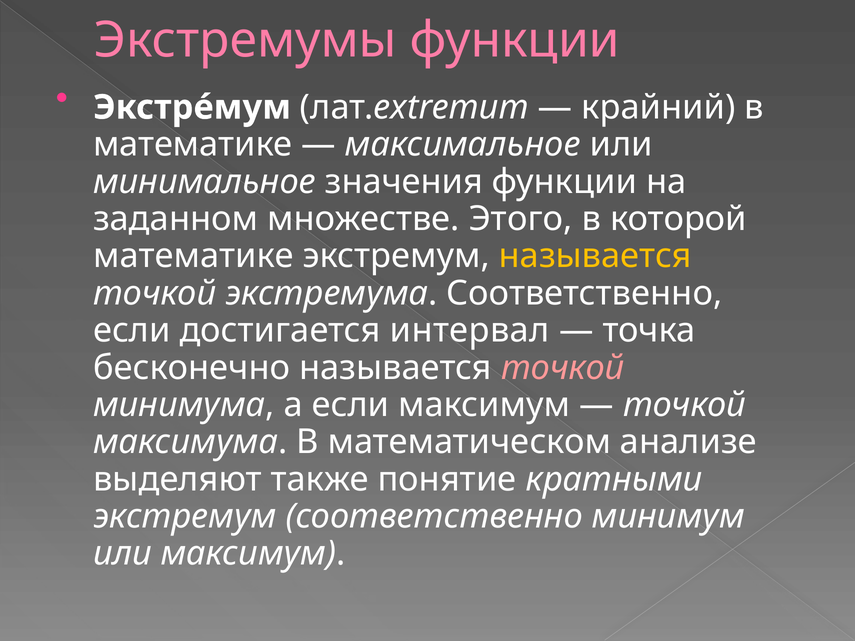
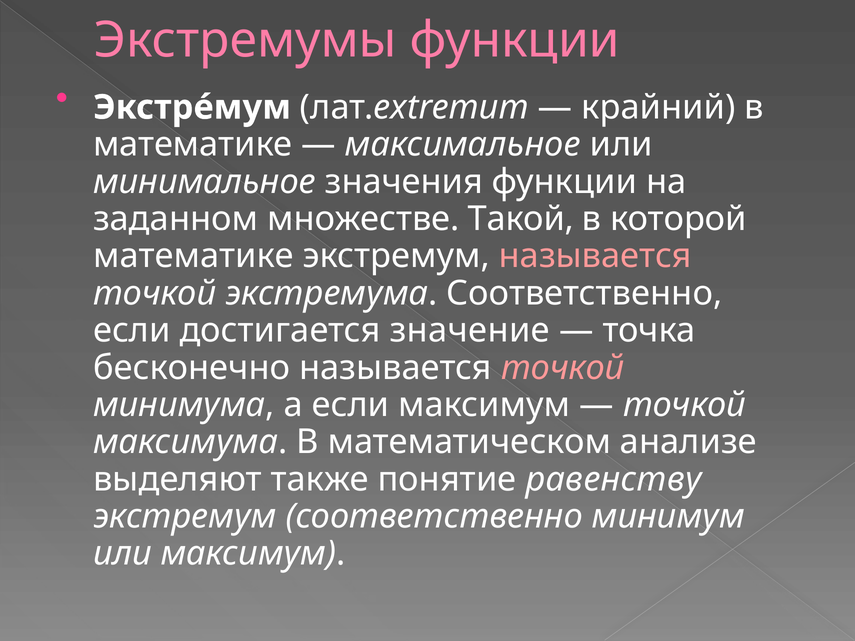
Этого: Этого -> Такой (521, 219)
называется colour: yellow -> pink (595, 256)
интервал: интервал -> значение (470, 331)
кратными: кратными -> равенству (614, 479)
